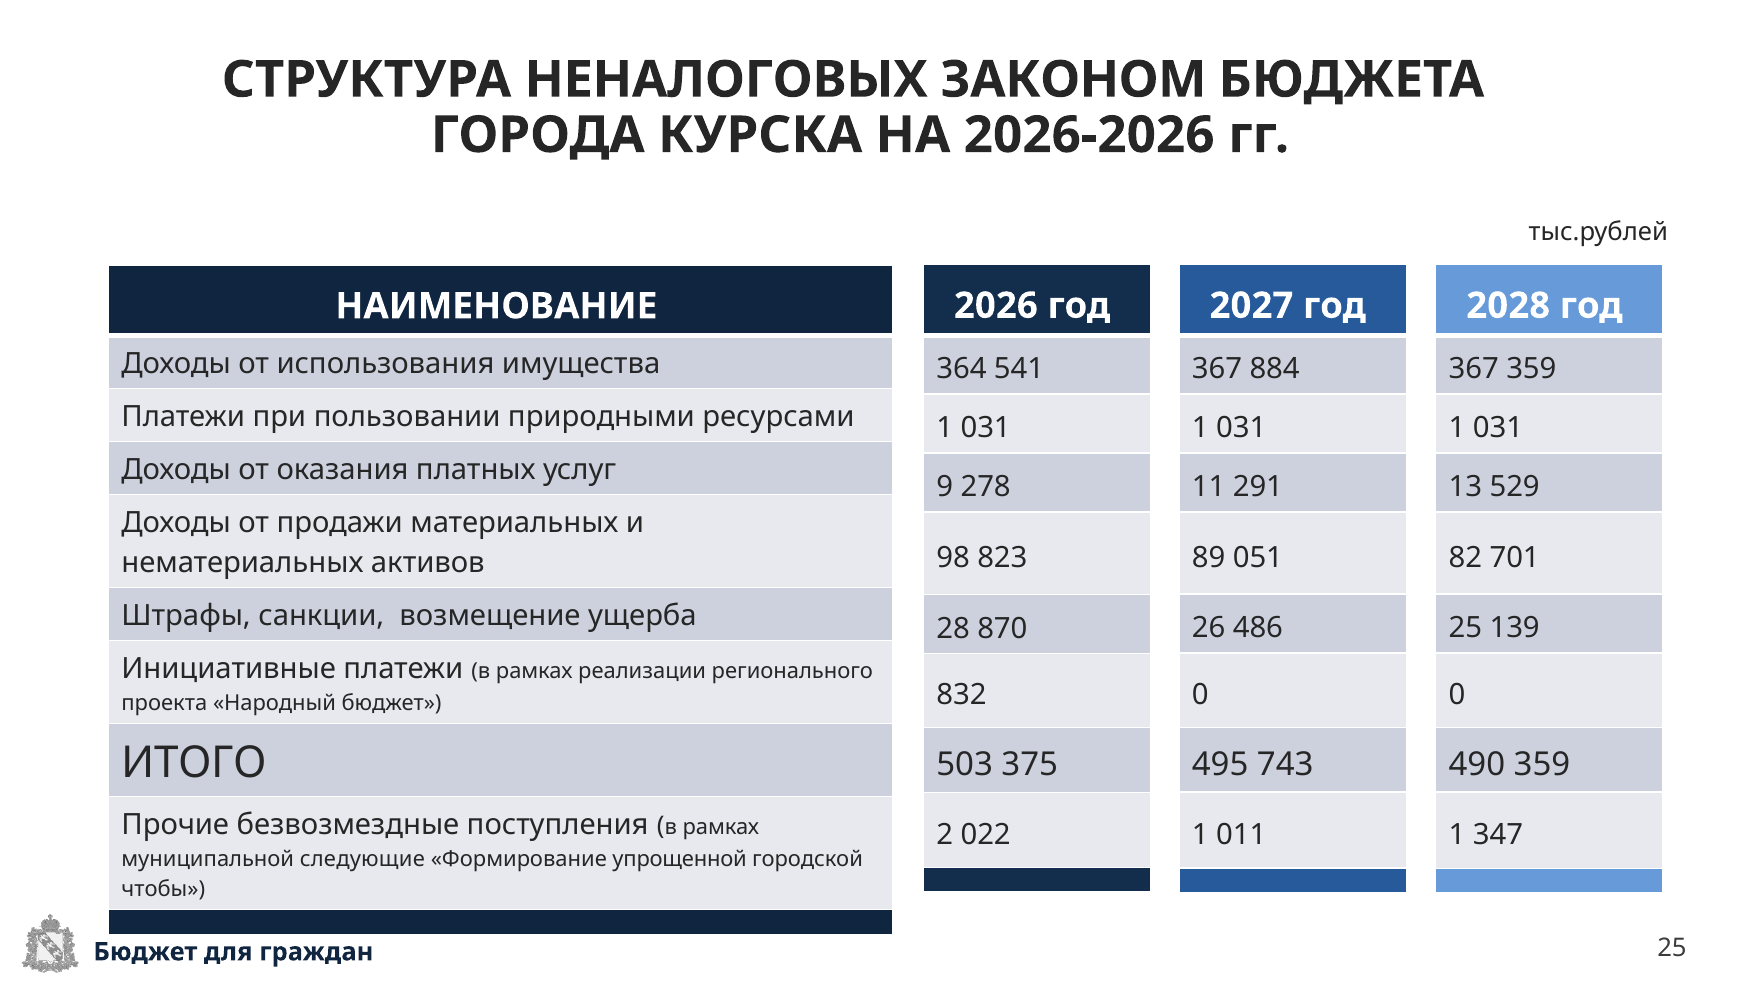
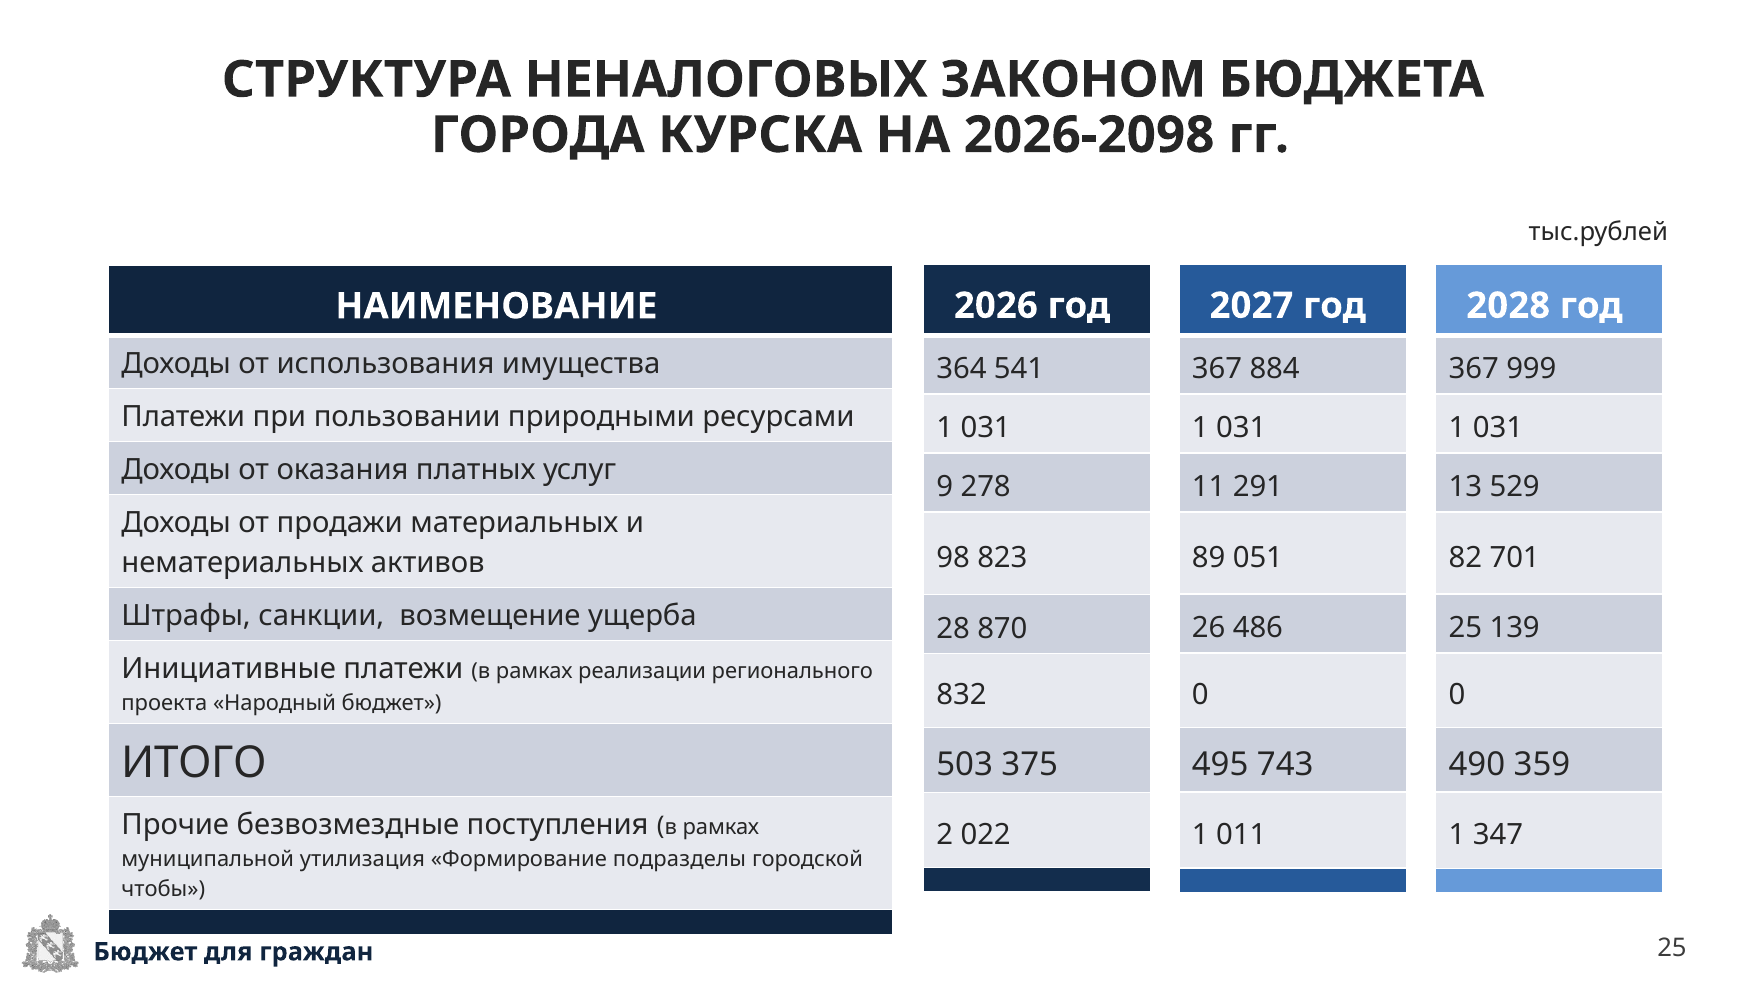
2026-2026: 2026-2026 -> 2026-2098 (1089, 135)
367 359: 359 -> 999 (1531, 369)
следующие: следующие -> утилизация (362, 860)
упрощенной: упрощенной -> подразделы (679, 860)
